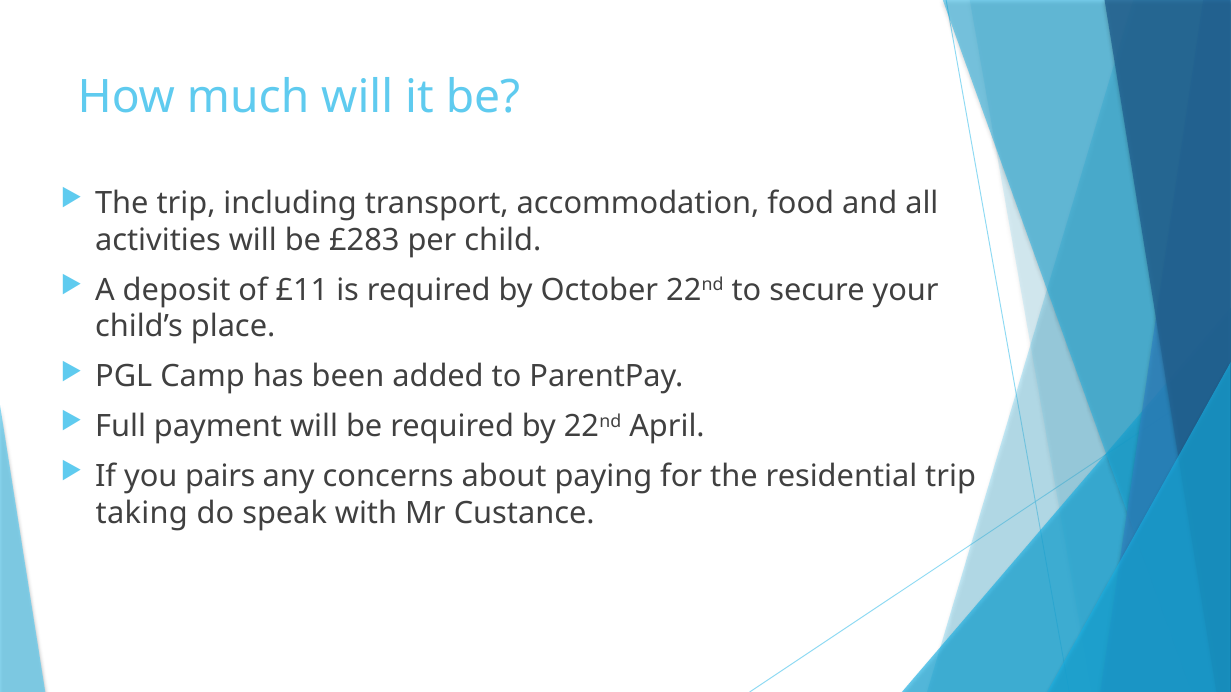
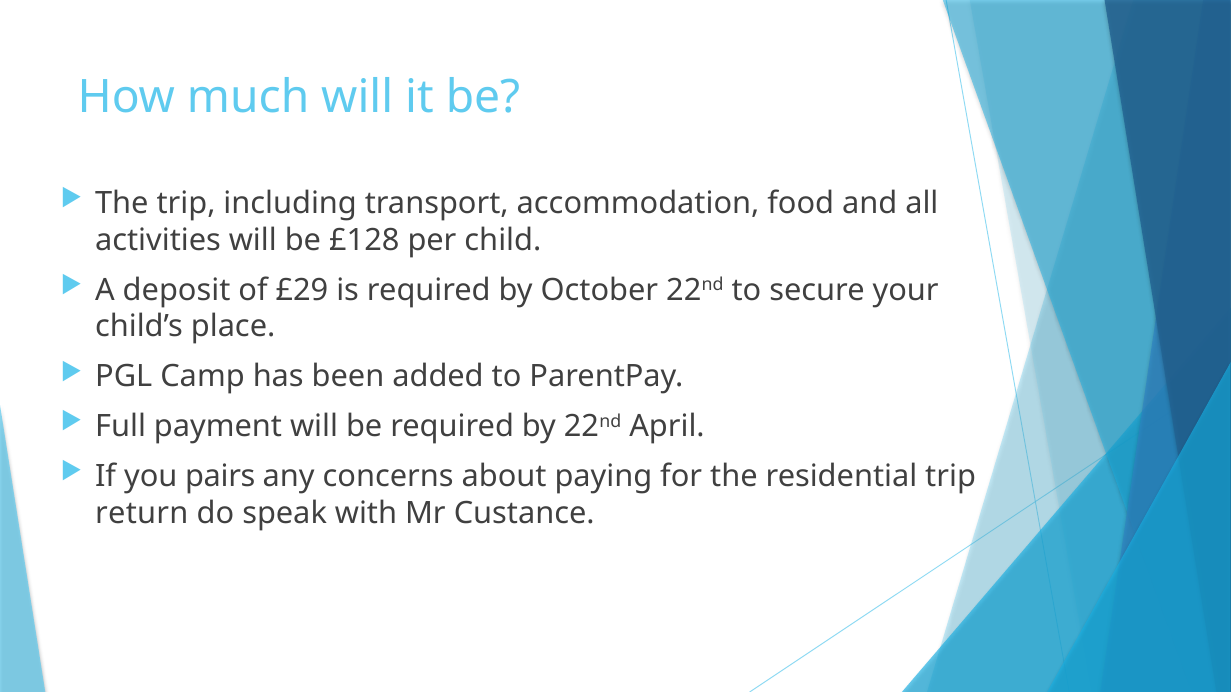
£283: £283 -> £128 (364, 240)
£11: £11 -> £29 (302, 290)
taking: taking -> return (142, 513)
